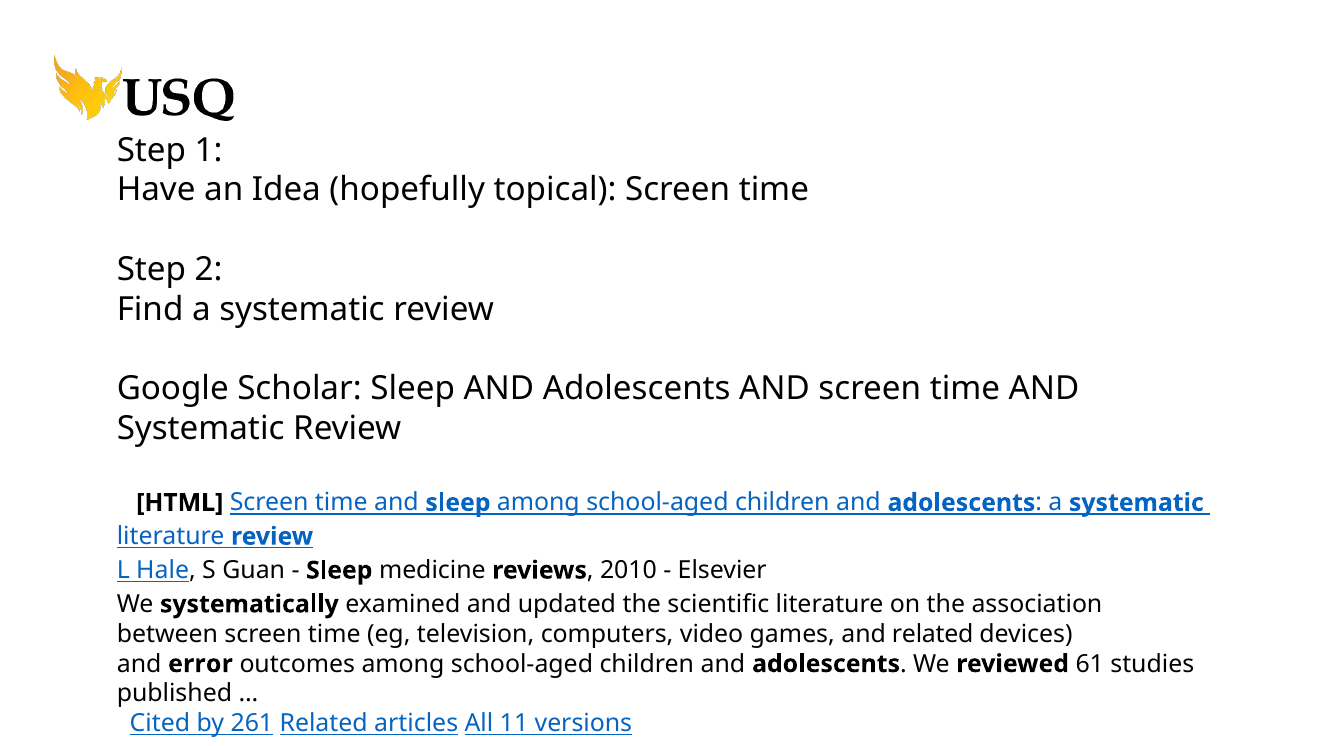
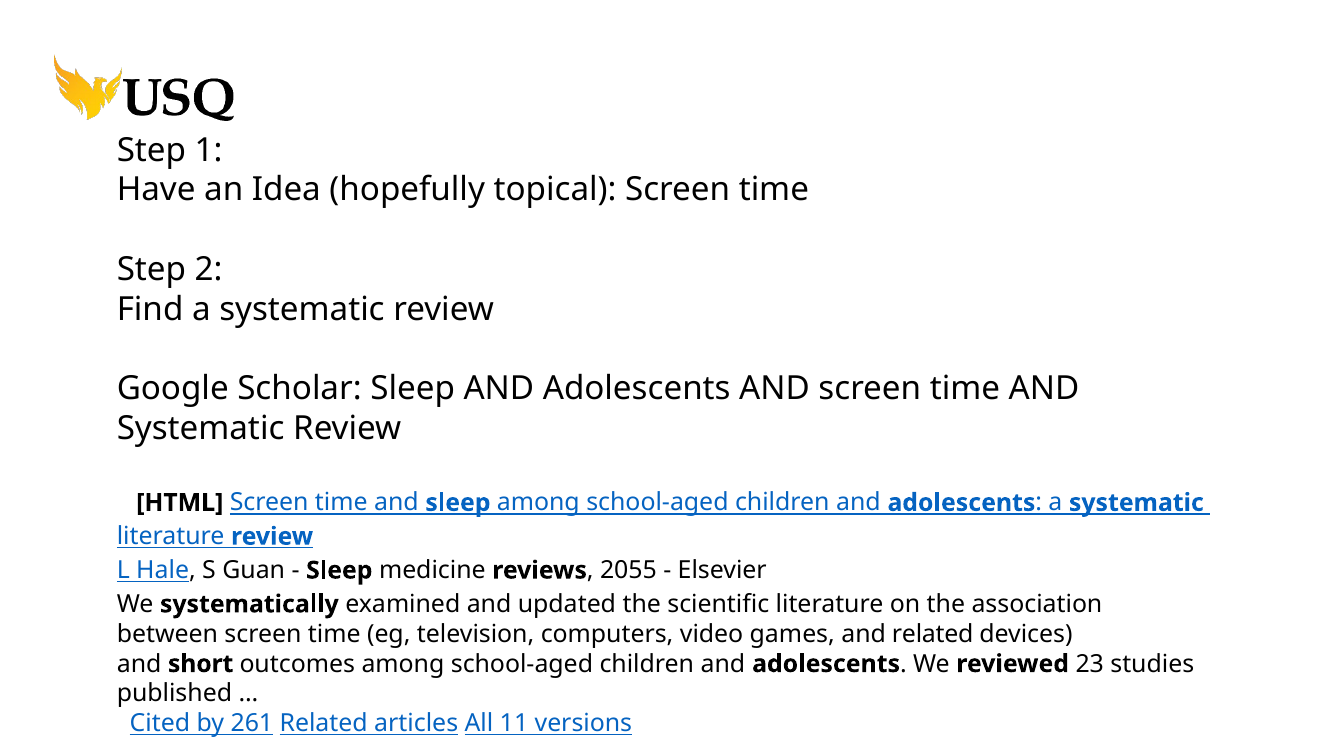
2010: 2010 -> 2055 (628, 571)
error: error -> short (201, 664)
61: 61 -> 23 (1090, 664)
